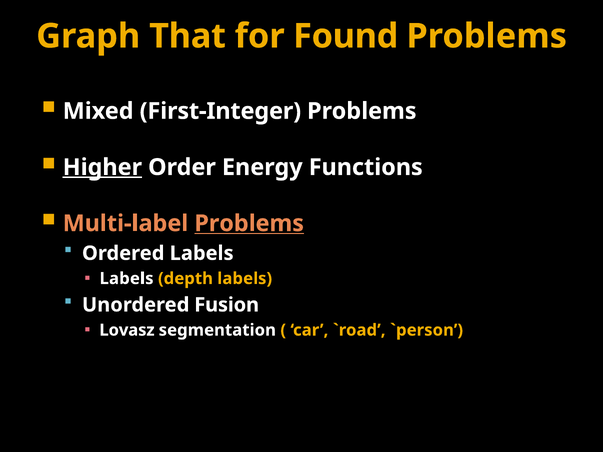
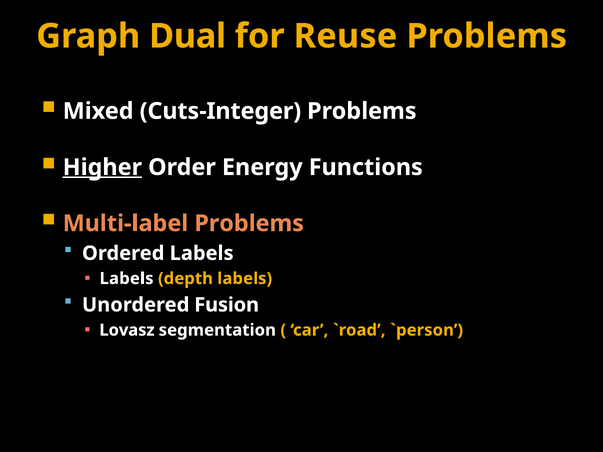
That: That -> Dual (188, 36)
Found: Found -> Reuse (345, 36)
First-Integer: First-Integer -> Cuts-Integer (220, 111)
Problems underline: present -> none (249, 224)
